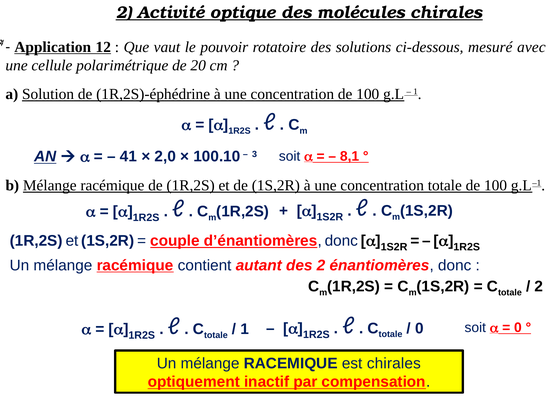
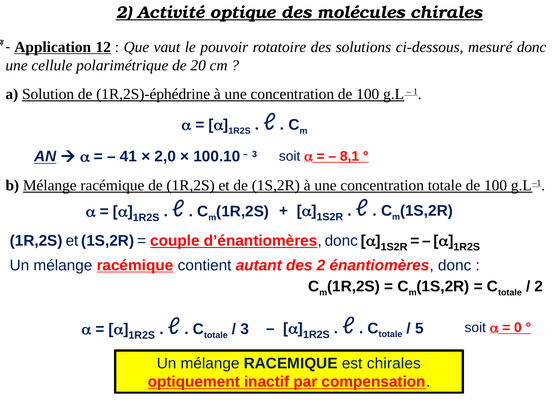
mesuré avec: avec -> donc (532, 47)
1: 1 -> 3 (245, 329)
0: 0 -> 5 (419, 328)
